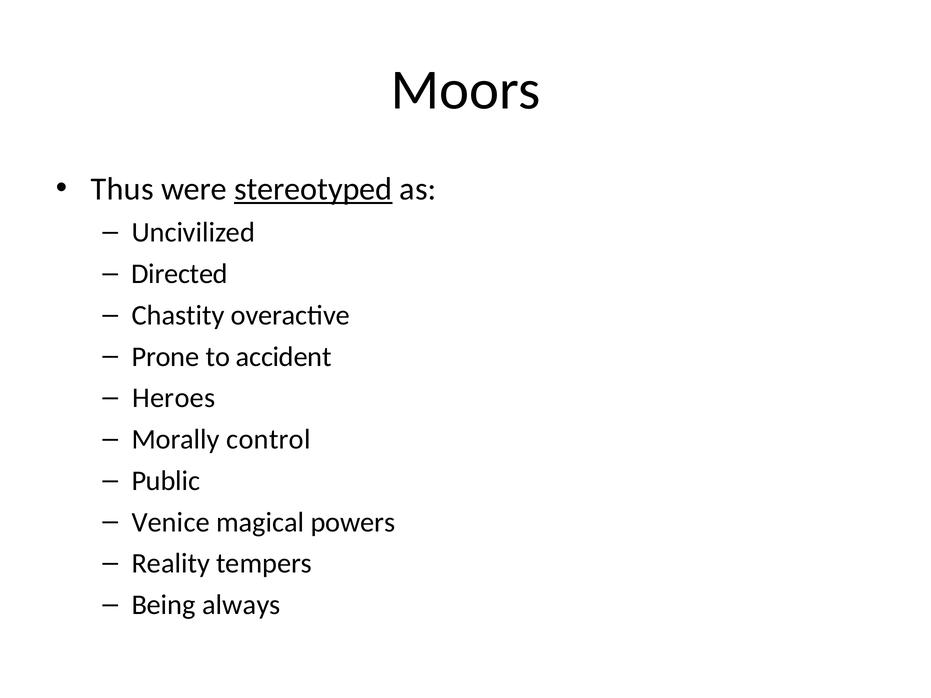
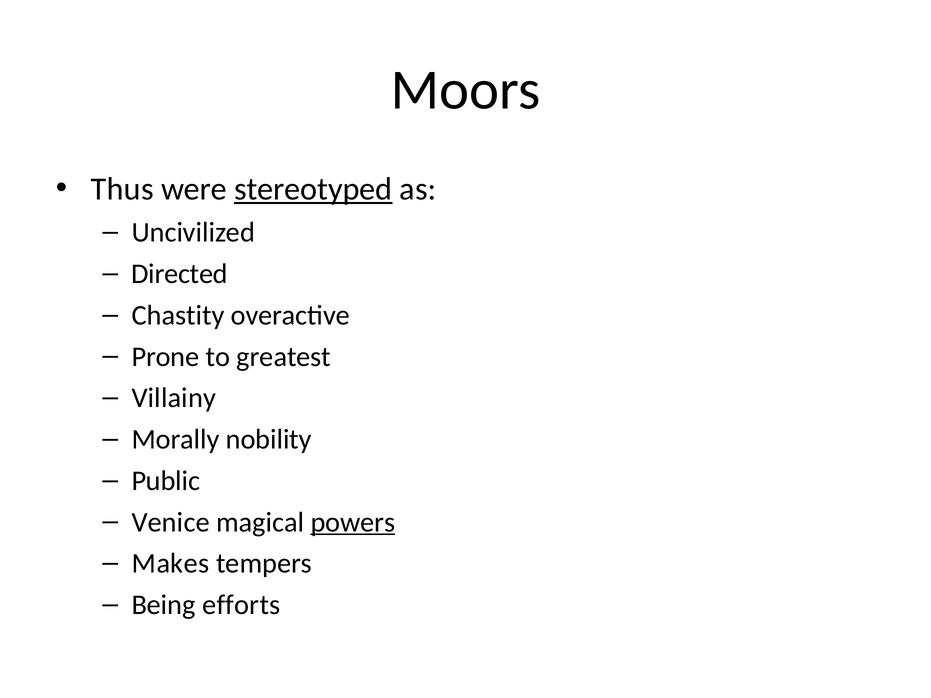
accident: accident -> greatest (284, 357)
Heroes: Heroes -> Villainy (174, 398)
control: control -> nobility (269, 440)
powers underline: none -> present (353, 522)
Reality: Reality -> Makes (171, 564)
always: always -> efforts (241, 605)
